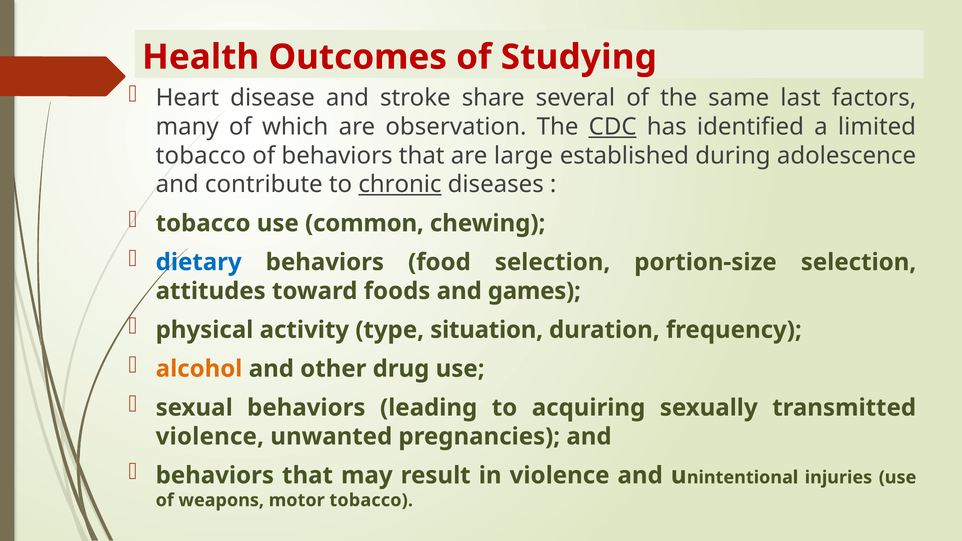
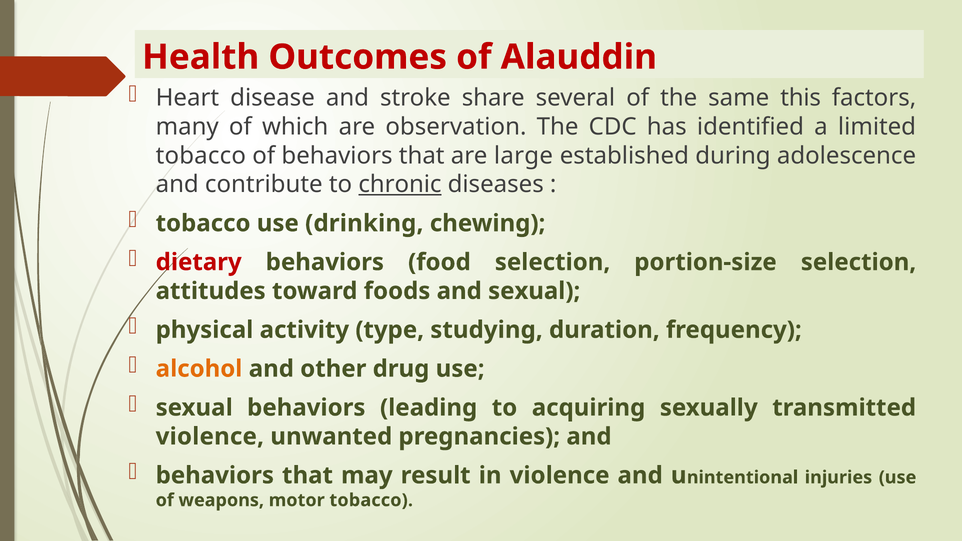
Studying: Studying -> Alauddin (579, 57)
last: last -> this (801, 98)
CDC underline: present -> none (613, 127)
common: common -> drinking (364, 223)
dietary colour: blue -> red (199, 262)
and games: games -> sexual (534, 291)
situation: situation -> studying (486, 330)
